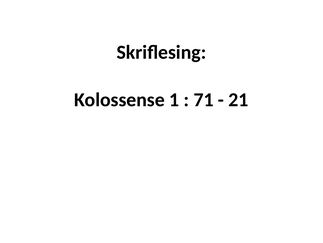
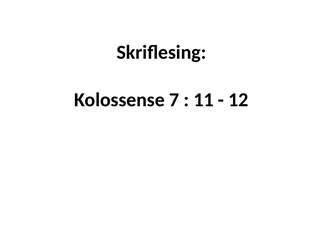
1: 1 -> 7 (174, 100)
71: 71 -> 11 (204, 100)
21: 21 -> 12 (238, 100)
